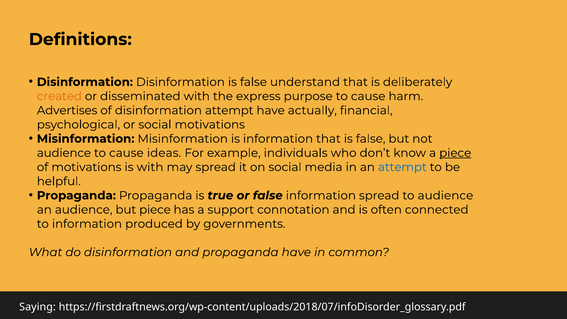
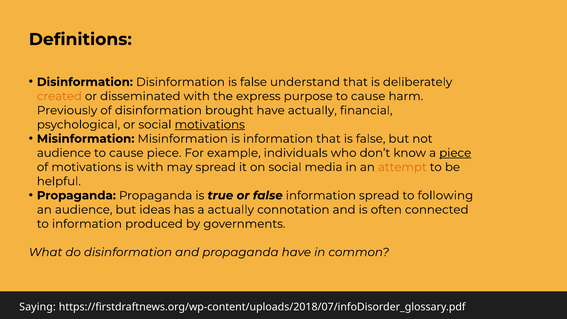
Advertises: Advertises -> Previously (67, 110)
disinformation attempt: attempt -> brought (229, 110)
motivations underline: none -> present (210, 125)
cause ideas: ideas -> piece (164, 153)
attempt colour: blue -> orange (402, 167)
to audience: audience -> following (445, 195)
but piece: piece -> ideas (155, 210)
a support: support -> actually (231, 210)
